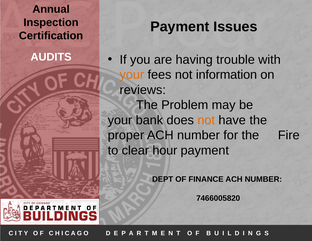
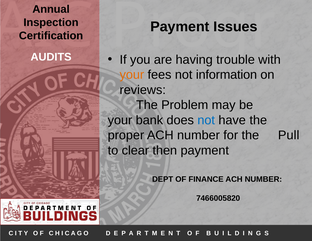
not colour: orange -> blue (206, 120)
Fire: Fire -> Pull (289, 135)
hour: hour -> then (165, 150)
